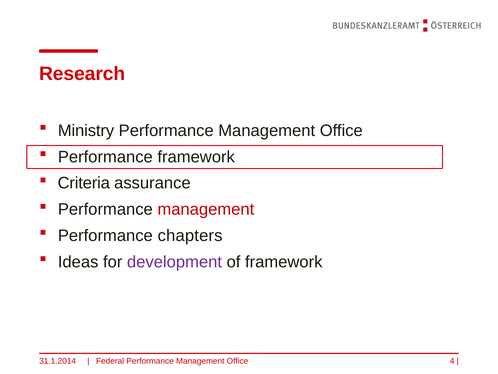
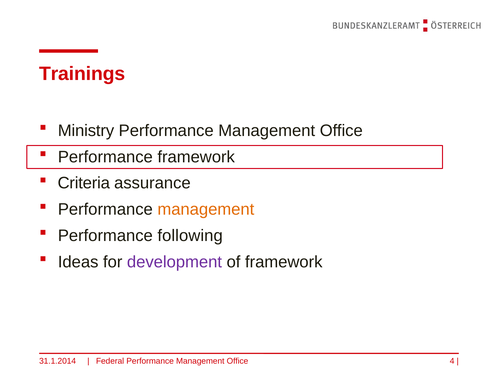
Research: Research -> Trainings (82, 74)
management colour: red -> orange (206, 209)
chapters: chapters -> following (190, 235)
